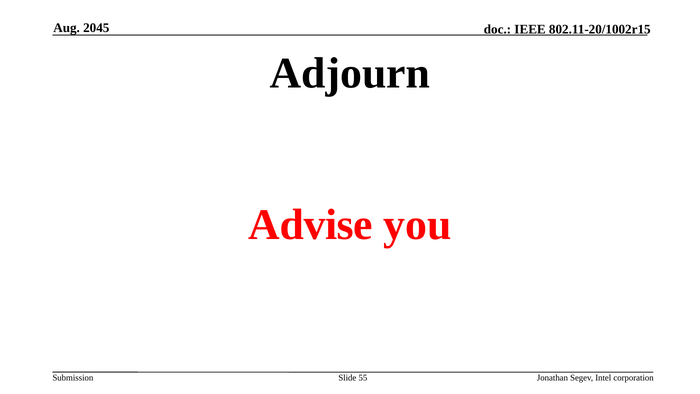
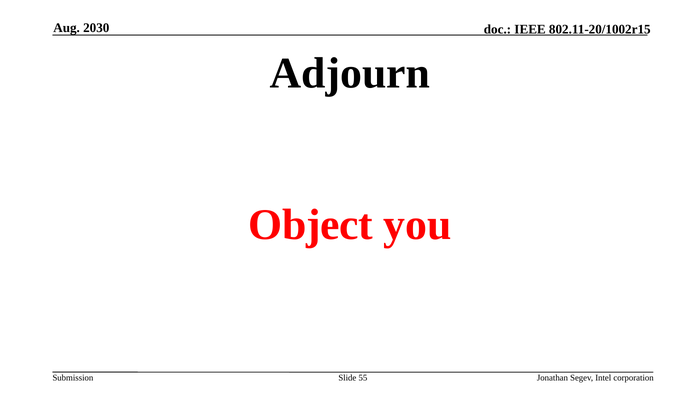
2045: 2045 -> 2030 (96, 28)
Advise: Advise -> Object (311, 224)
